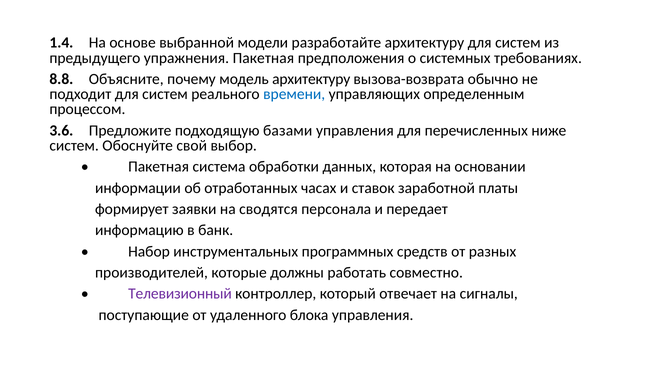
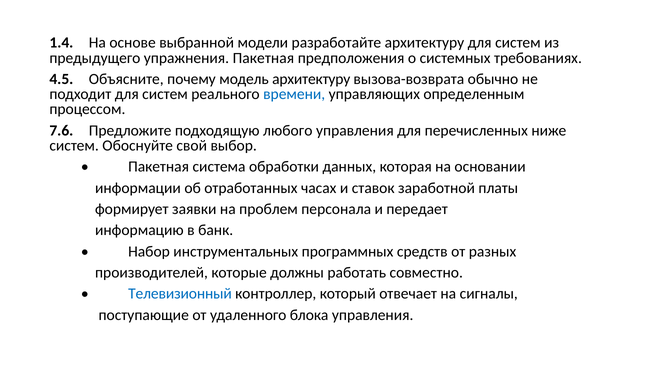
8.8: 8.8 -> 4.5 (61, 79)
3.6: 3.6 -> 7.6 (61, 130)
базами: базами -> любого (288, 130)
сводятся: сводятся -> проблем (269, 209)
Телевизионный colour: purple -> blue (180, 293)
